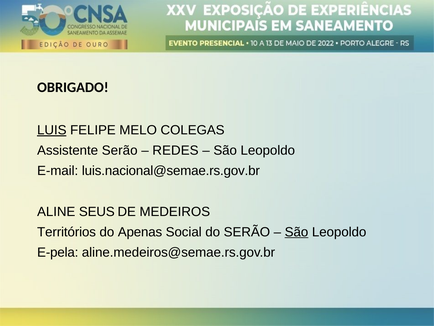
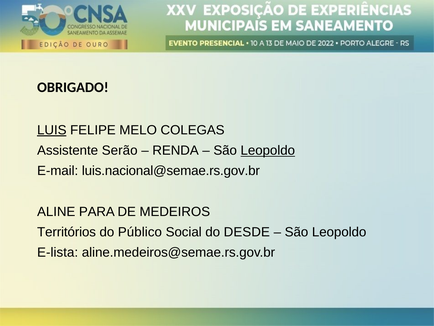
REDES: REDES -> RENDA (176, 150)
Leopoldo underline: none -> present (268, 150)
SEUS: SEUS -> PARA (97, 211)
Apenas: Apenas -> Público (140, 232)
do SERÃO: SERÃO -> DESDE (247, 232)
São underline: present -> none (297, 232)
E-pela: E-pela -> E-lista (58, 252)
